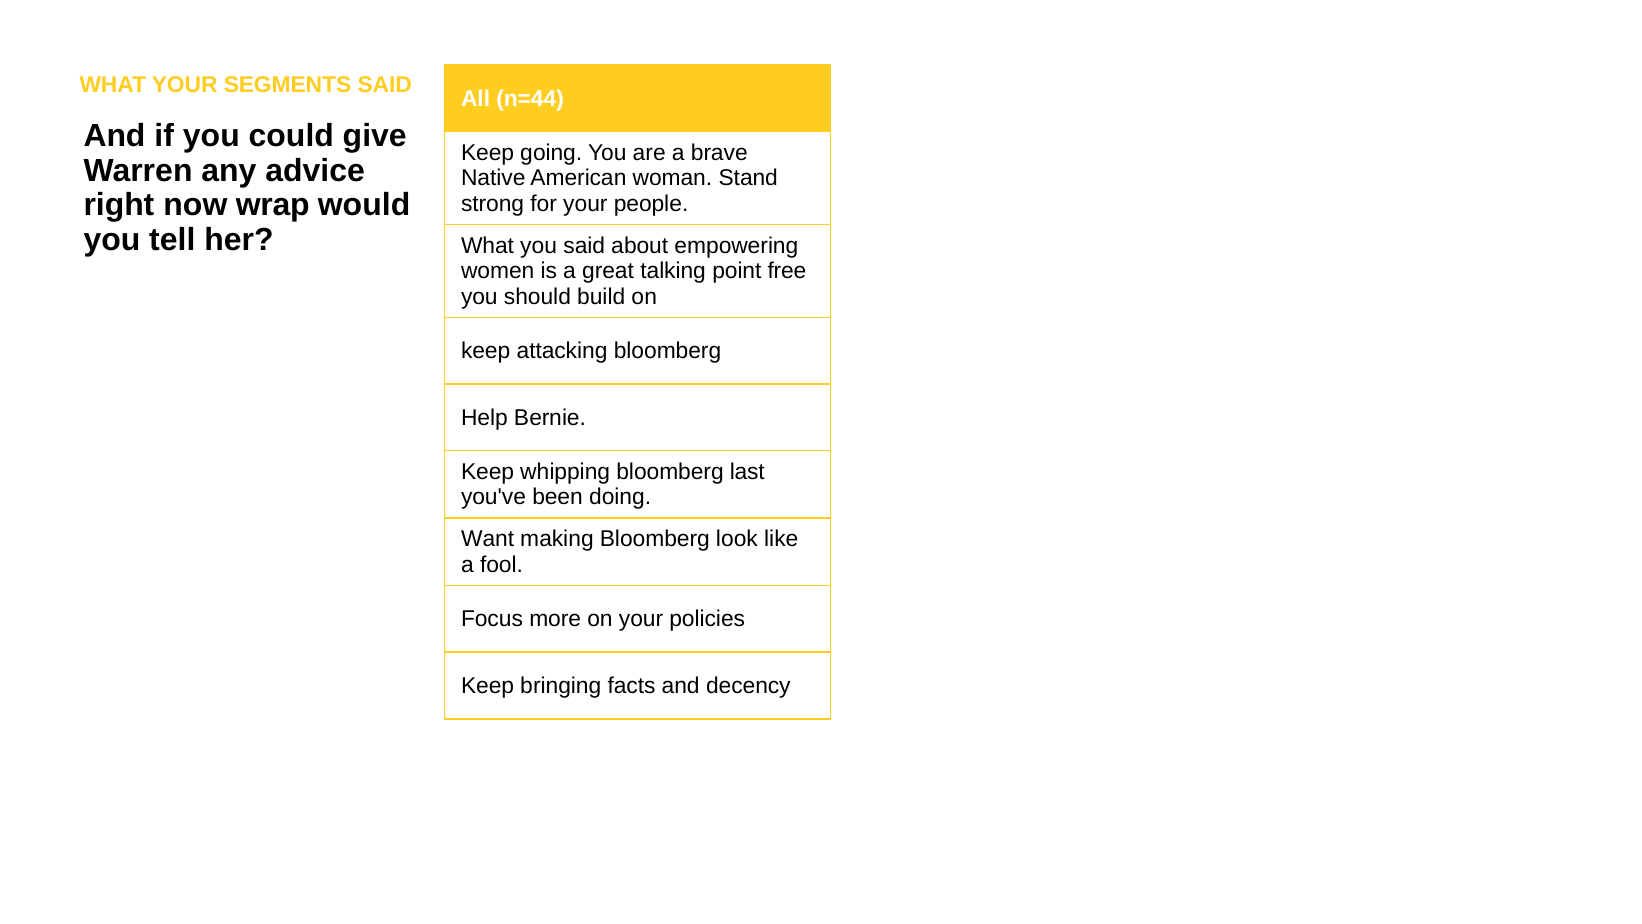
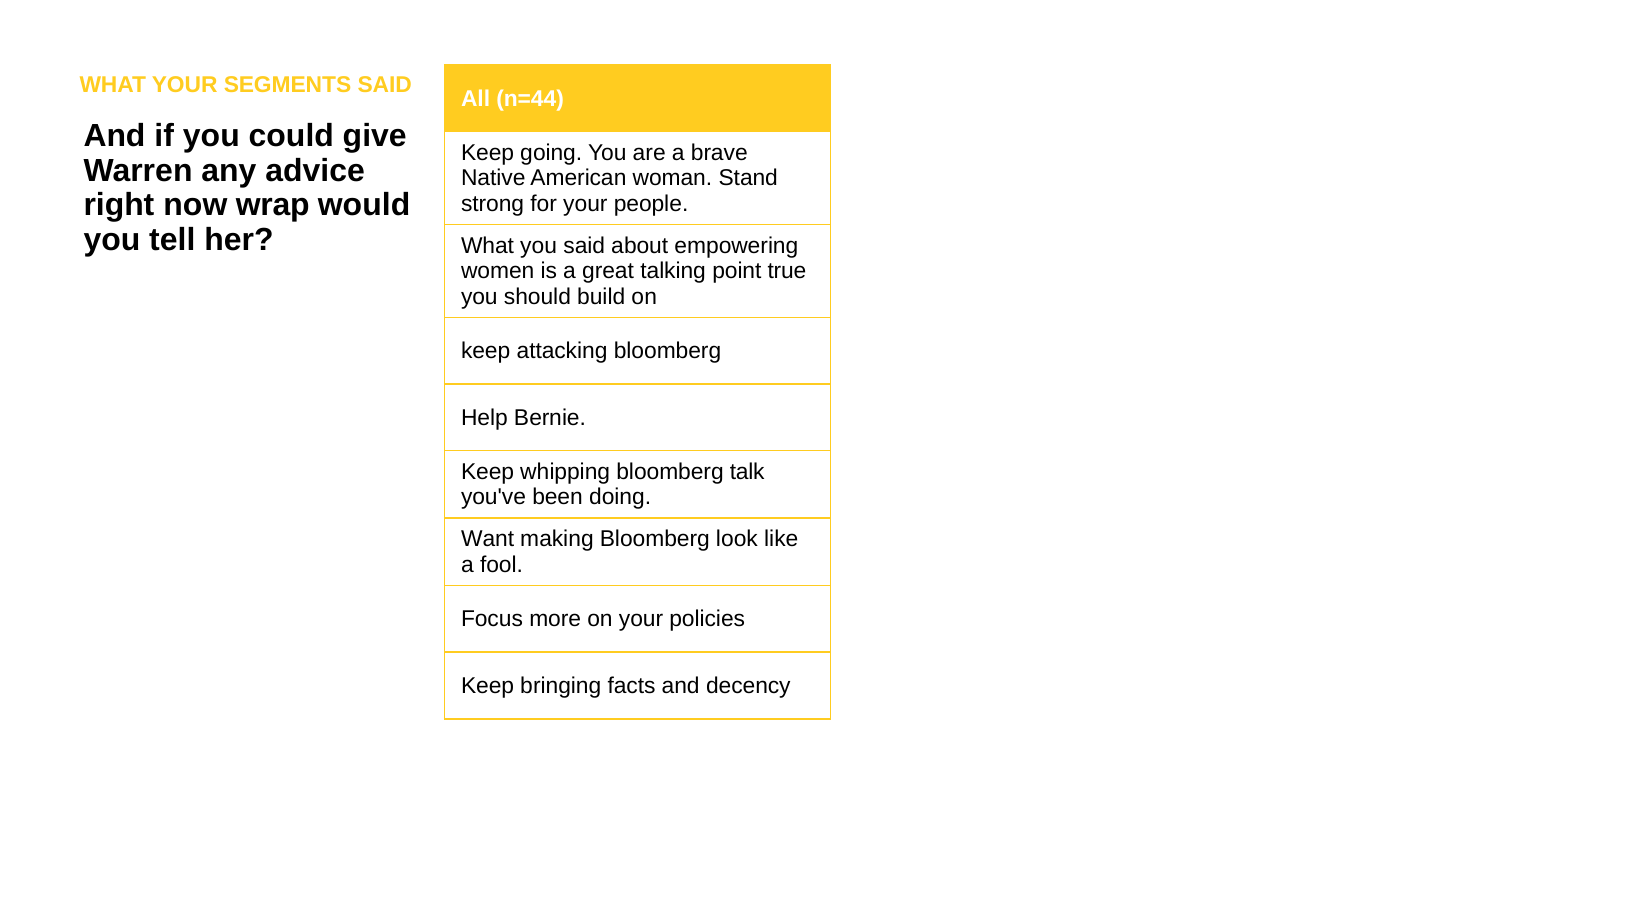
free: free -> true (787, 271)
last: last -> talk (747, 472)
